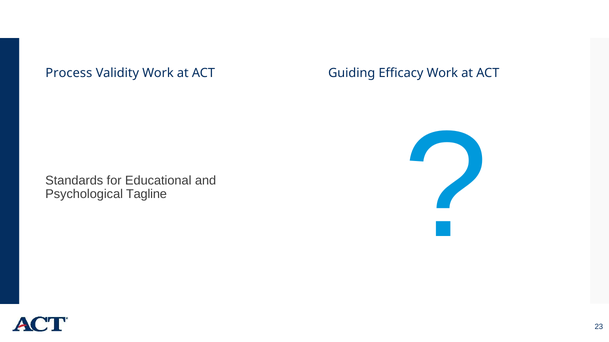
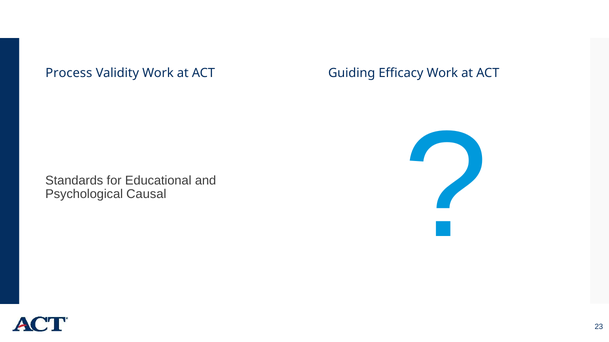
Tagline: Tagline -> Causal (146, 195)
